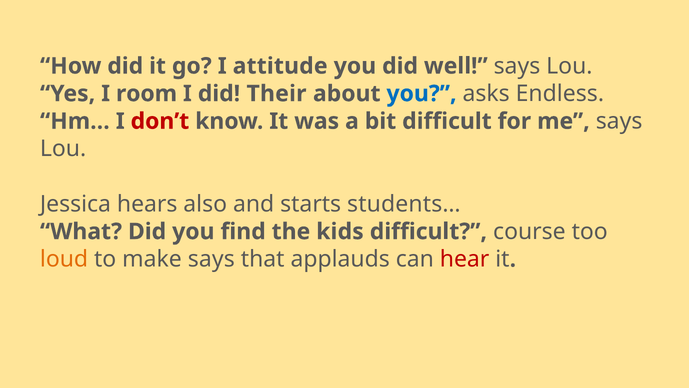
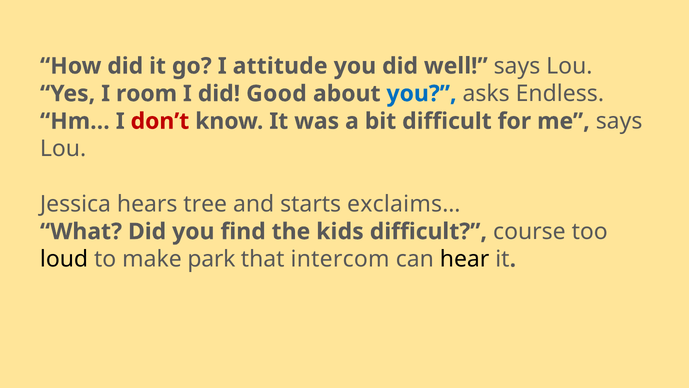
Their: Their -> Good (276, 94)
also: also -> tree (205, 204)
students…: students… -> exclaims… (404, 204)
loud colour: orange -> black (64, 259)
make says: says -> park (211, 259)
applauds: applauds -> intercom (340, 259)
hear colour: red -> black (465, 259)
